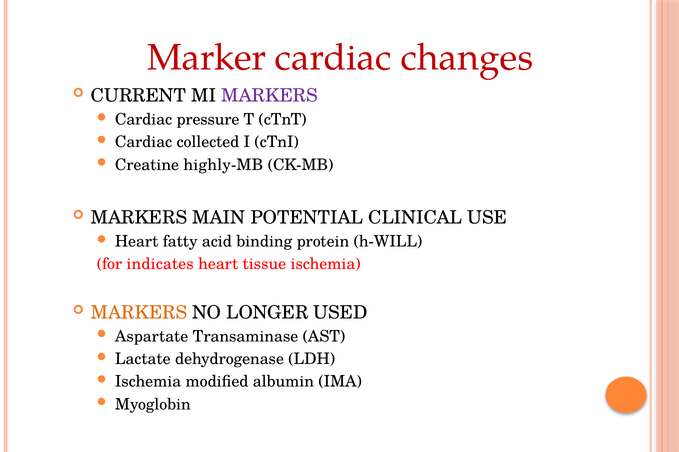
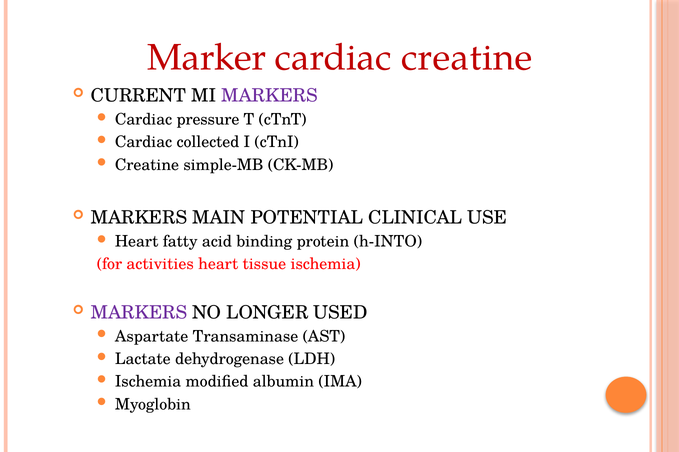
cardiac changes: changes -> creatine (467, 58)
highly-MB: highly-MB -> simple-MB (223, 165)
h-WILL: h-WILL -> h-INTO (388, 242)
indicates: indicates -> activities (160, 265)
MARKERS colour: orange -> purple (139, 313)
